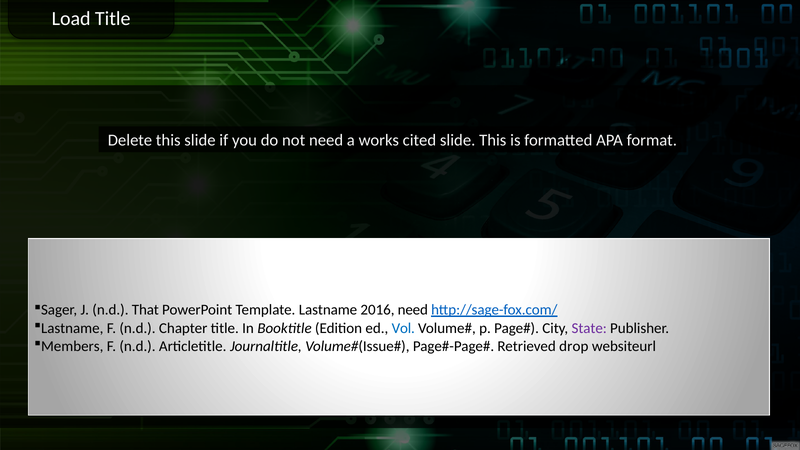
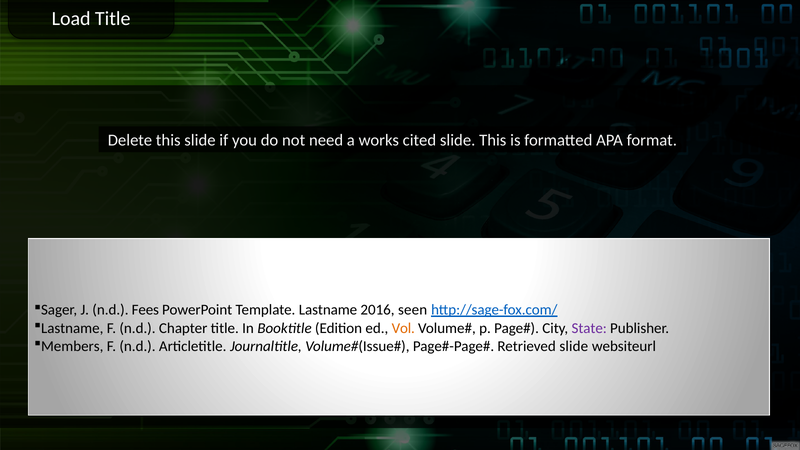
That: That -> Fees (145, 310)
2016 need: need -> seen (413, 310)
Vol colour: blue -> orange (403, 328)
Retrieved drop: drop -> slide (574, 346)
